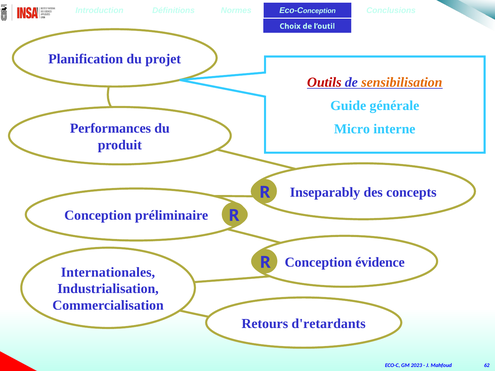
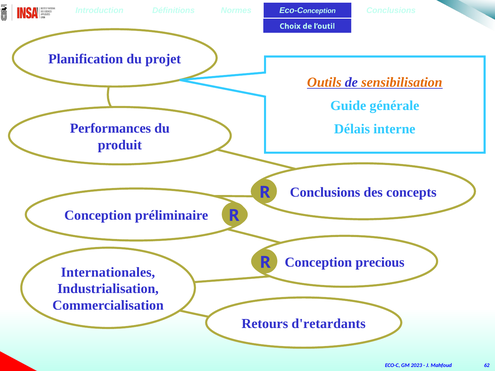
Outils colour: red -> orange (324, 82)
Micro: Micro -> Délais (352, 129)
Inseparably: Inseparably -> Conclusions (325, 192)
évidence: évidence -> precious (380, 262)
